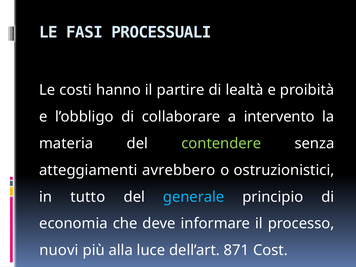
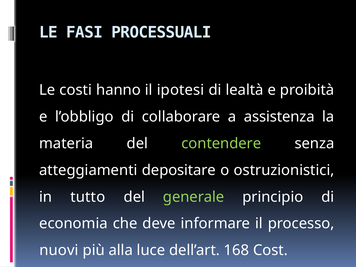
partire: partire -> ipotesi (180, 90)
intervento: intervento -> assistenza (279, 117)
avrebbero: avrebbero -> depositare (179, 170)
generale colour: light blue -> light green (194, 197)
871: 871 -> 168 (236, 250)
